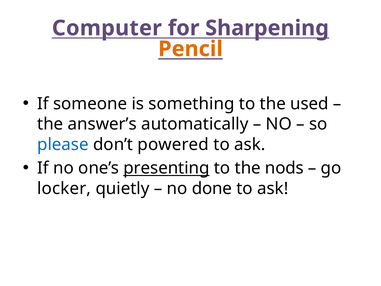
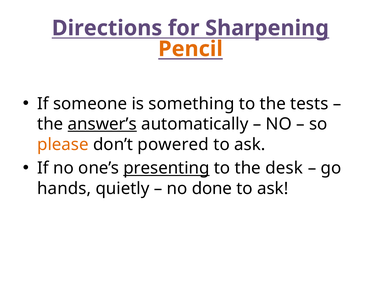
Computer: Computer -> Directions (107, 28)
used: used -> tests (309, 104)
answer’s underline: none -> present (102, 124)
please colour: blue -> orange (63, 144)
nods: nods -> desk (284, 168)
locker: locker -> hands (64, 188)
